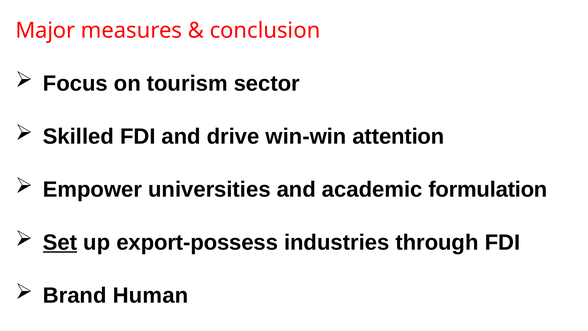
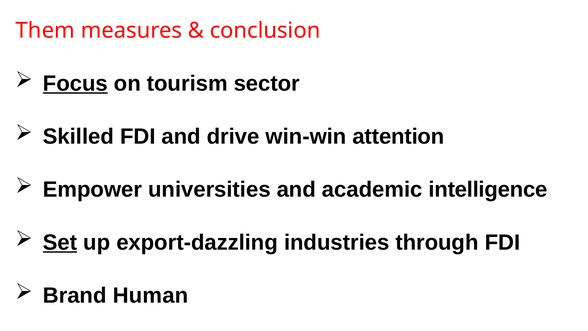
Major: Major -> Them (45, 31)
Focus underline: none -> present (75, 83)
formulation: formulation -> intelligence (488, 189)
export-possess: export-possess -> export-dazzling (197, 242)
